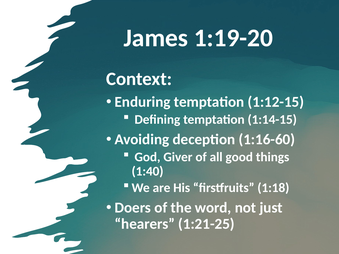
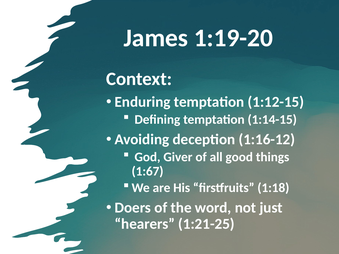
1:16-60: 1:16-60 -> 1:16-12 (267, 140)
1:40: 1:40 -> 1:67 (148, 171)
